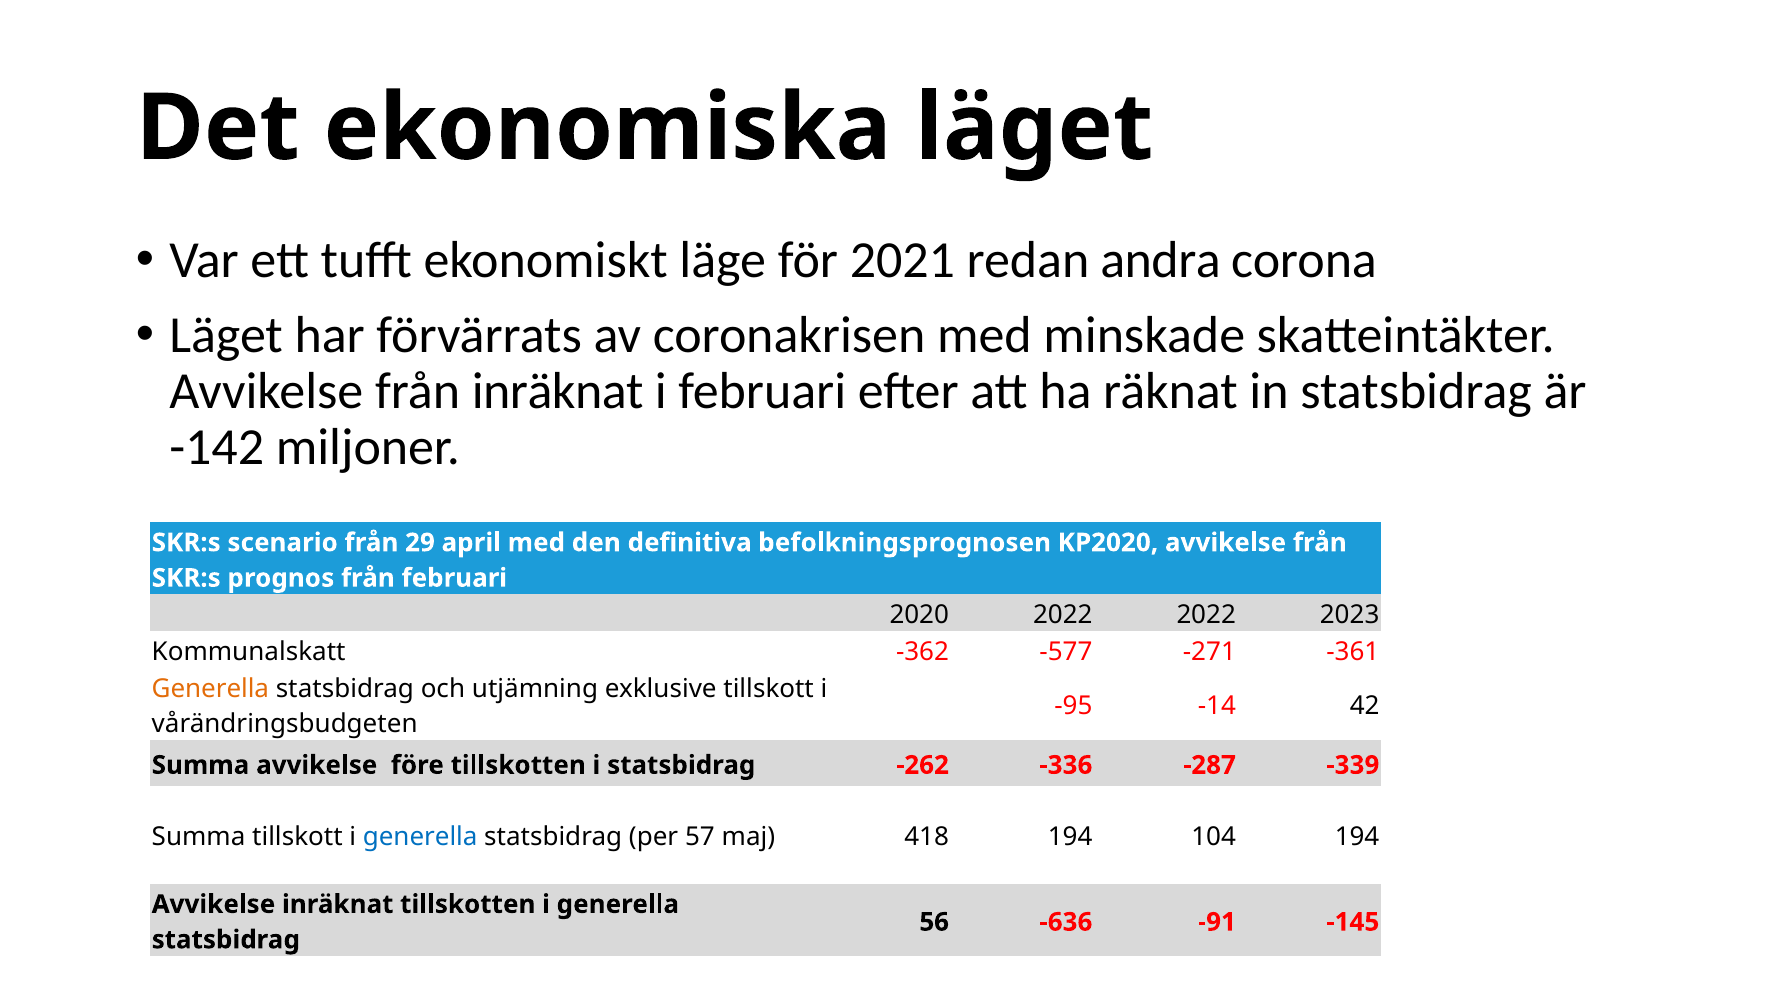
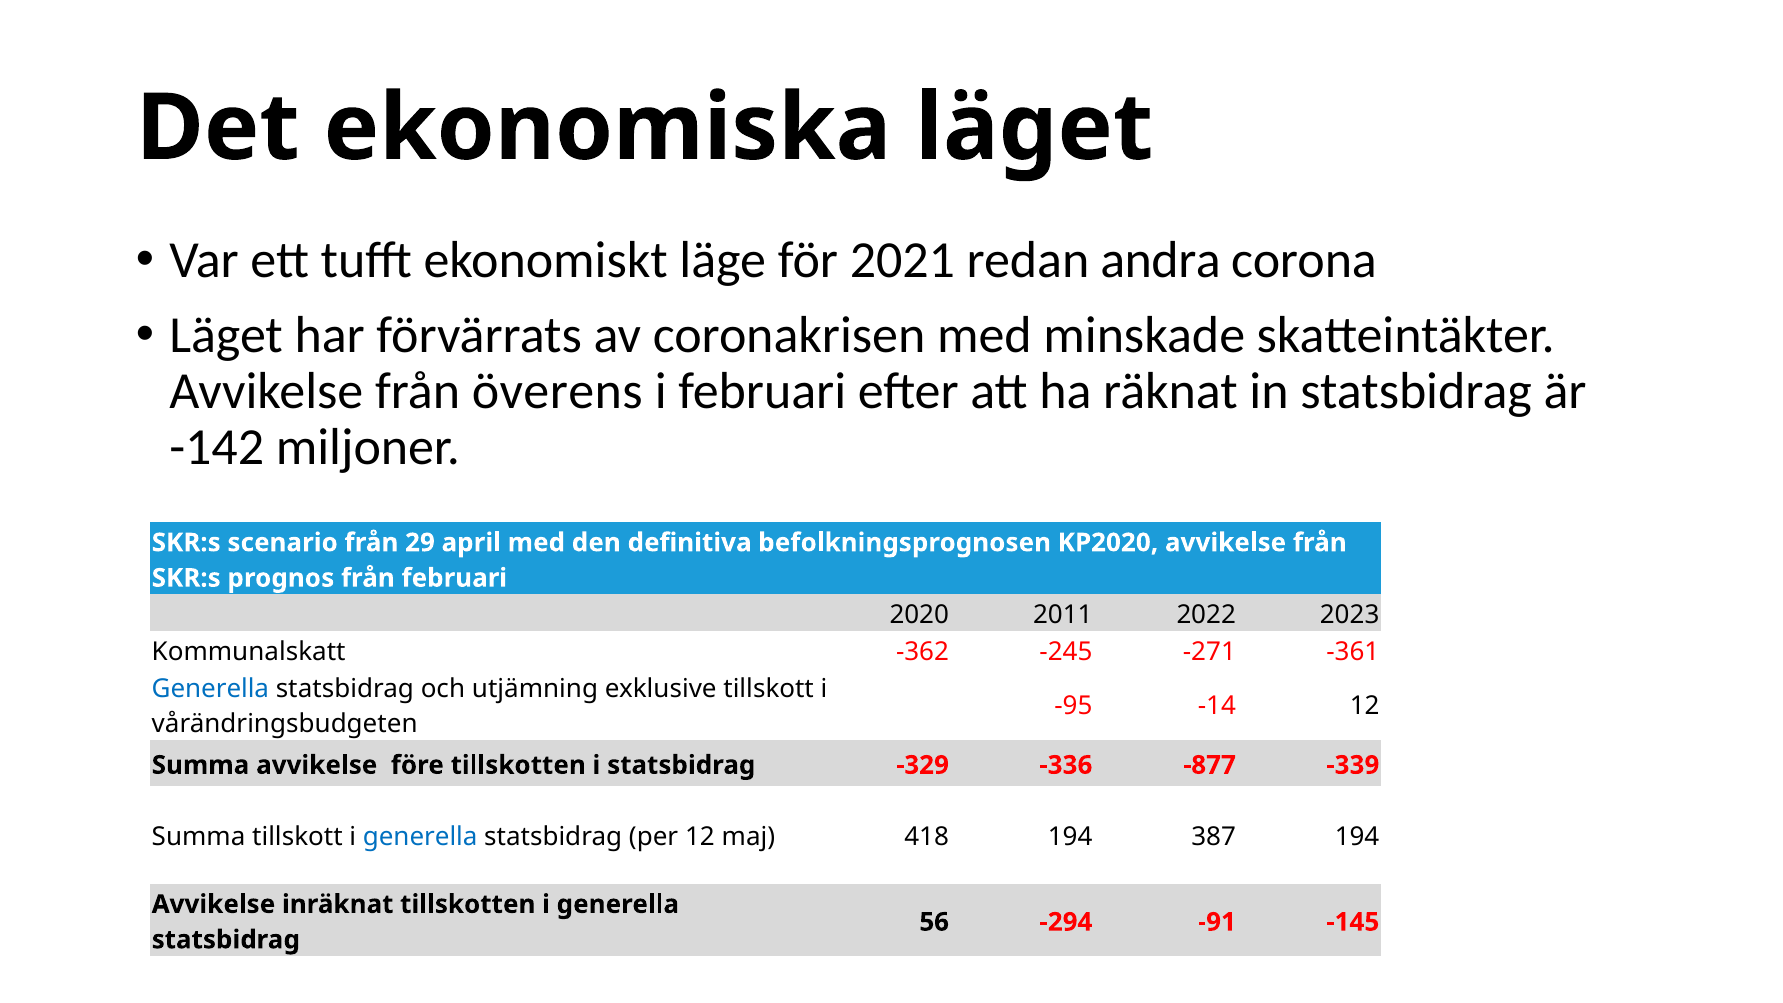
från inräknat: inräknat -> överens (557, 391)
2020 2022: 2022 -> 2011 (1063, 615)
-577: -577 -> -245 (1066, 652)
Generella colour: orange -> blue (210, 689)
-14 42: 42 -> 12 (1365, 706)
-262: -262 -> -329 (922, 765)
-287: -287 -> -877 (1209, 765)
per 57: 57 -> 12 (700, 837)
104: 104 -> 387 (1214, 837)
-636: -636 -> -294 (1066, 922)
